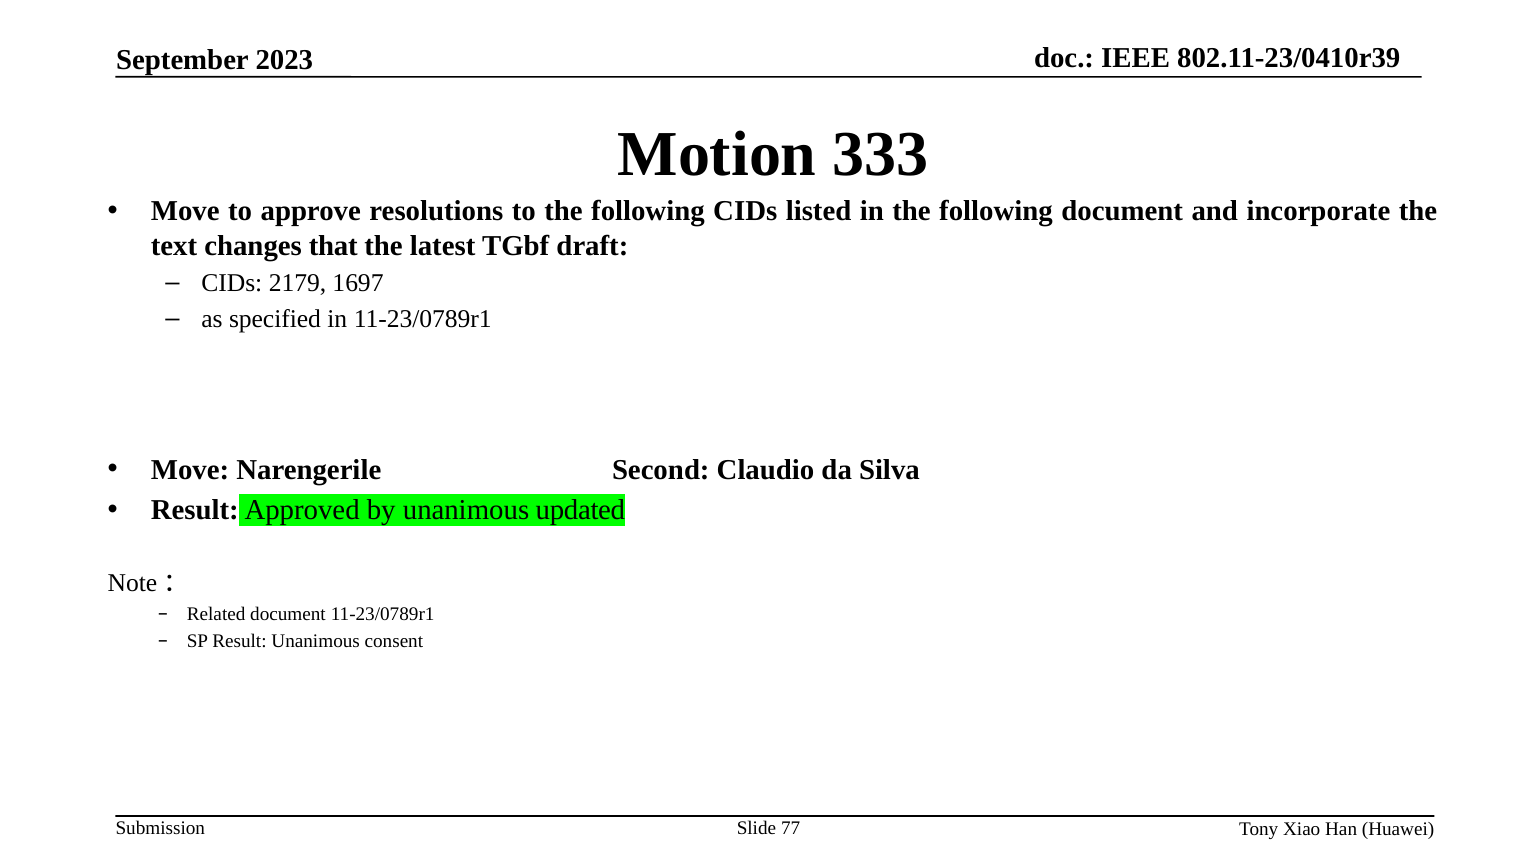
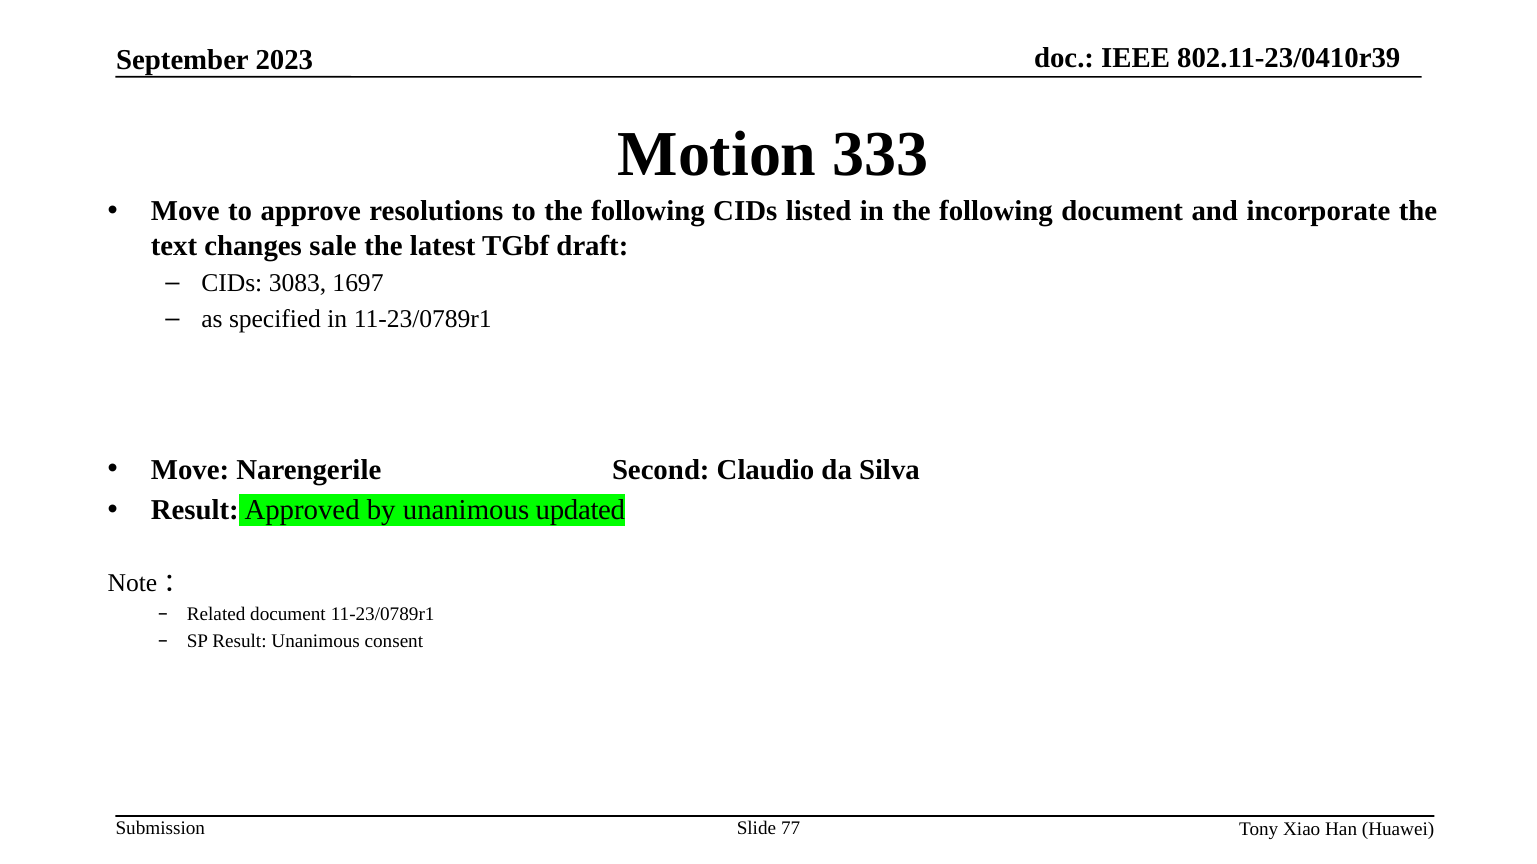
that: that -> sale (333, 246)
2179: 2179 -> 3083 (298, 284)
